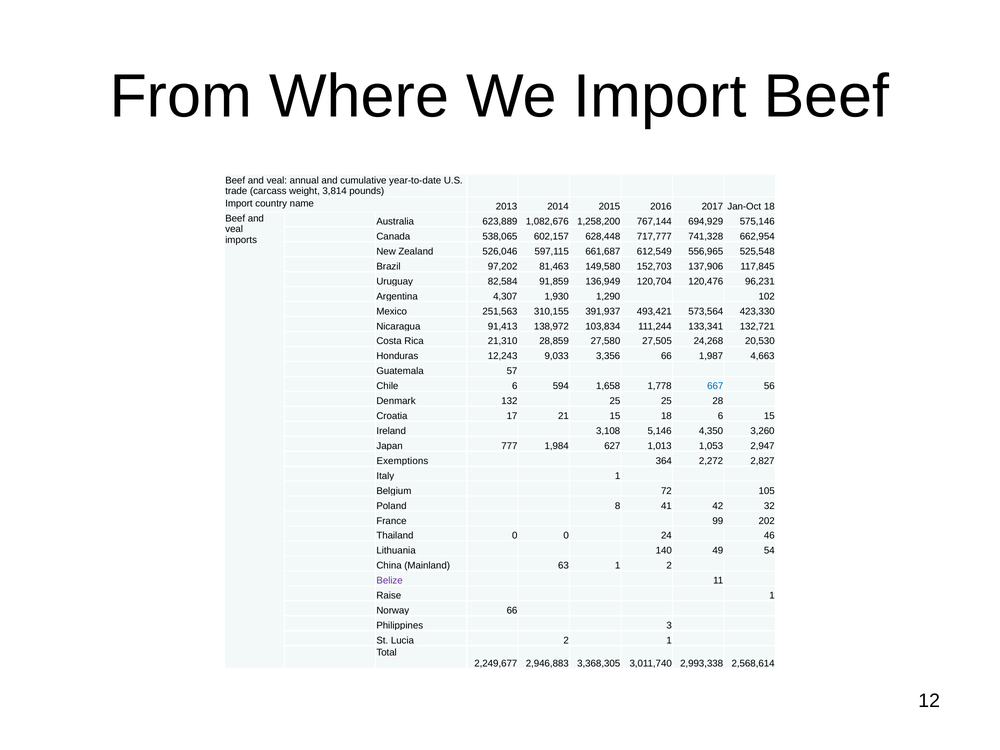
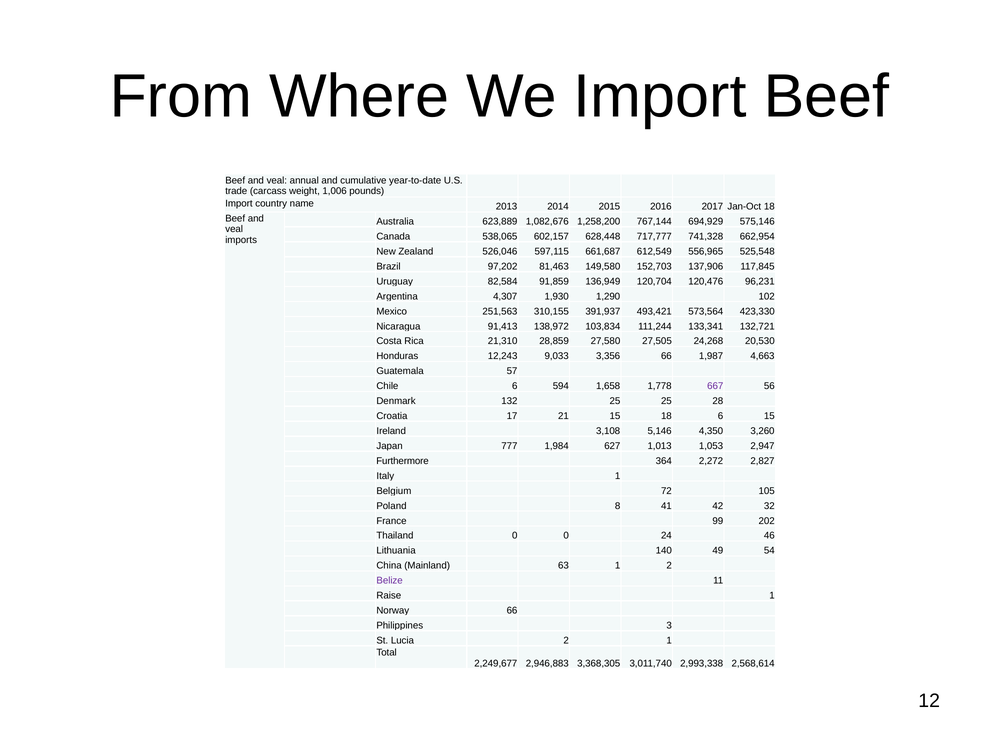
3,814: 3,814 -> 1,006 (335, 191)
667 colour: blue -> purple (715, 386)
Exemptions: Exemptions -> Furthermore (403, 461)
